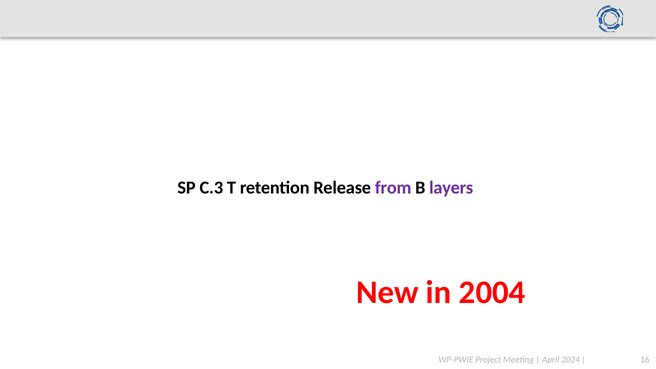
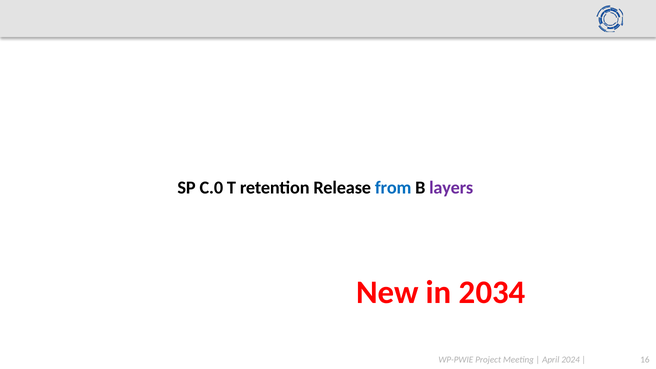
C.3: C.3 -> C.0 (211, 188)
from colour: purple -> blue (393, 188)
2004: 2004 -> 2034 (492, 292)
